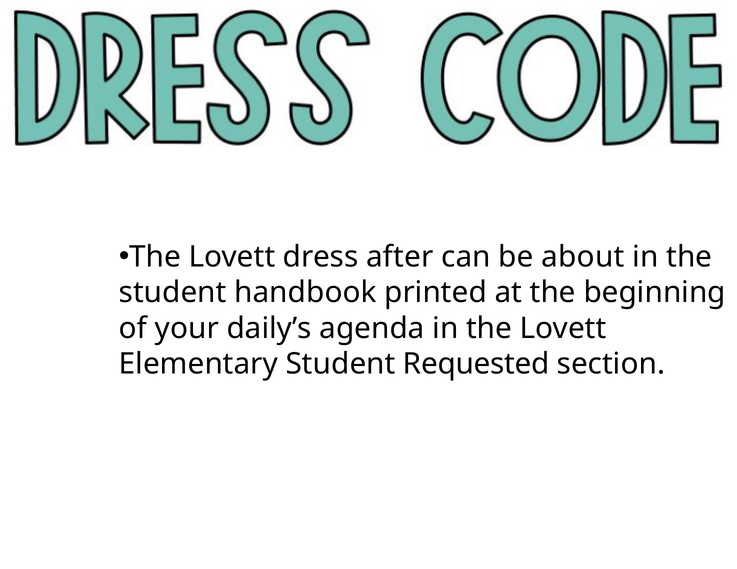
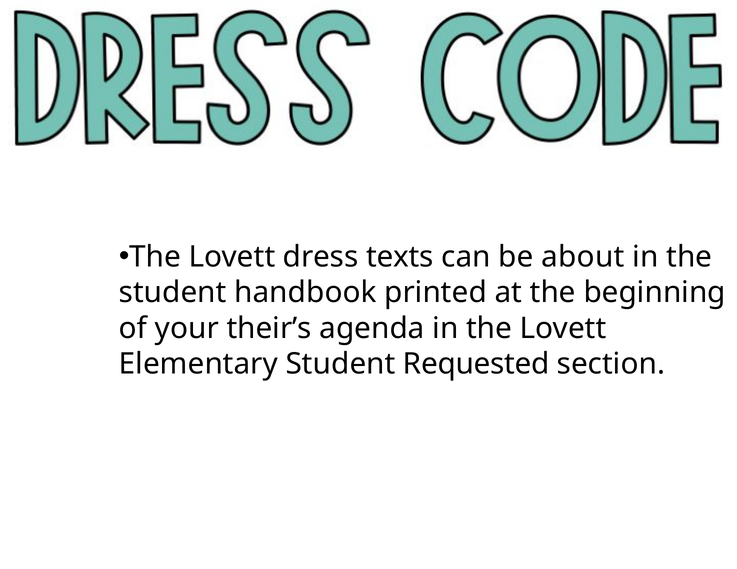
after: after -> texts (400, 257)
daily’s: daily’s -> their’s (269, 329)
